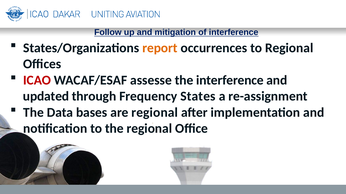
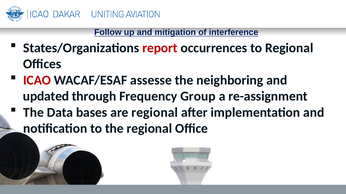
report colour: orange -> red (160, 48)
the interference: interference -> neighboring (230, 80)
States: States -> Group (198, 97)
